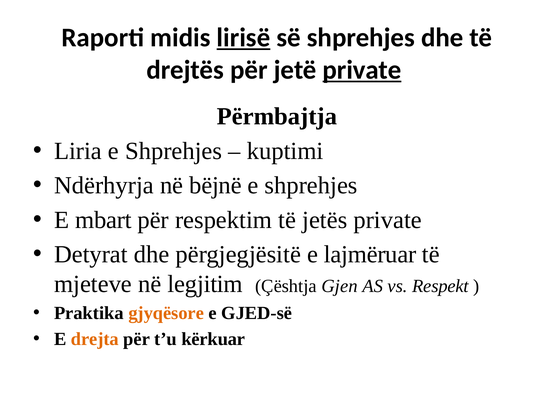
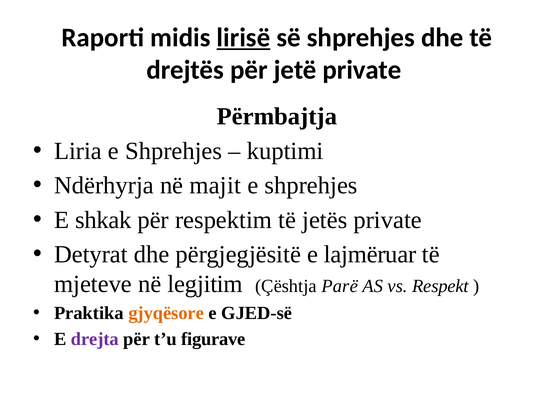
private underline: present -> none (362, 70)
bëjnë: bëjnë -> majit (215, 185)
mbart: mbart -> shkak (103, 220)
Gjen: Gjen -> Parë (340, 286)
drejta colour: orange -> purple (95, 339)
kërkuar: kërkuar -> figurave (213, 339)
